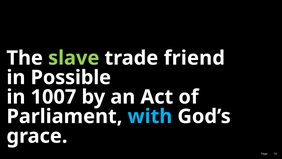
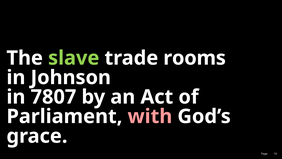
friend: friend -> rooms (195, 58)
Possible: Possible -> Johnson (71, 77)
1007: 1007 -> 7807 (53, 97)
with colour: light blue -> pink (150, 116)
